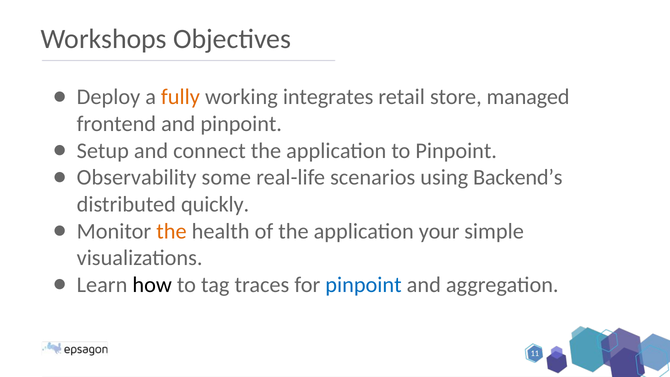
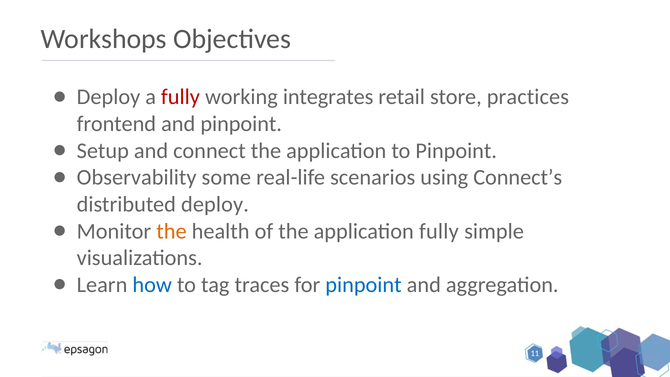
fully colour: orange -> red (180, 97)
managed: managed -> practices (528, 97)
Backend’s: Backend’s -> Connect’s (518, 177)
distributed quickly: quickly -> deploy (215, 204)
application your: your -> fully (439, 231)
how colour: black -> blue (152, 285)
